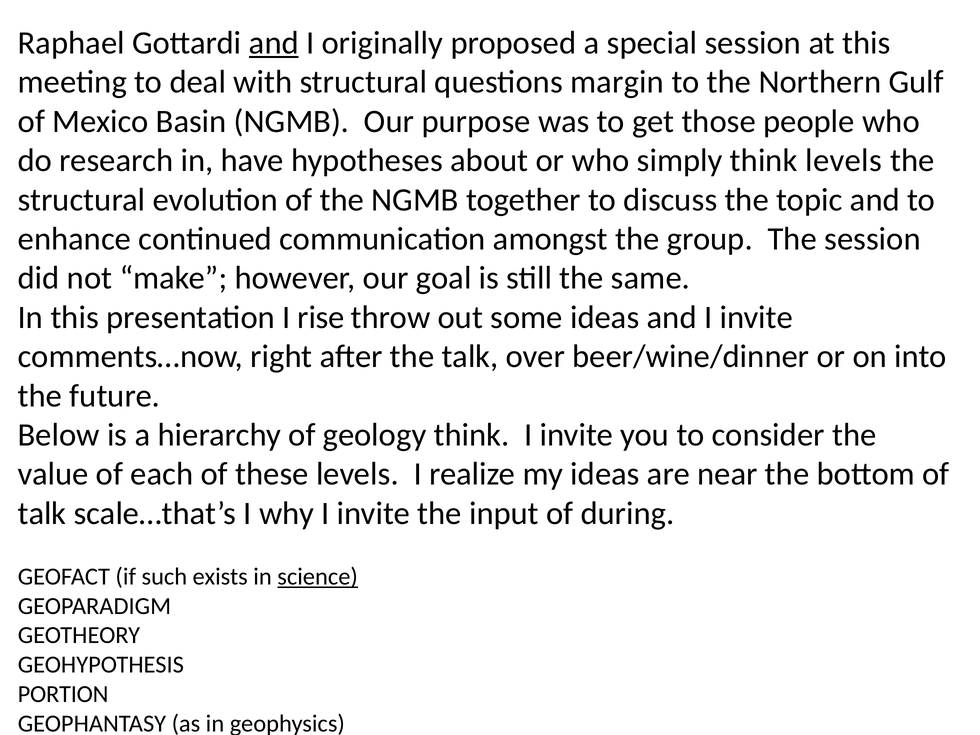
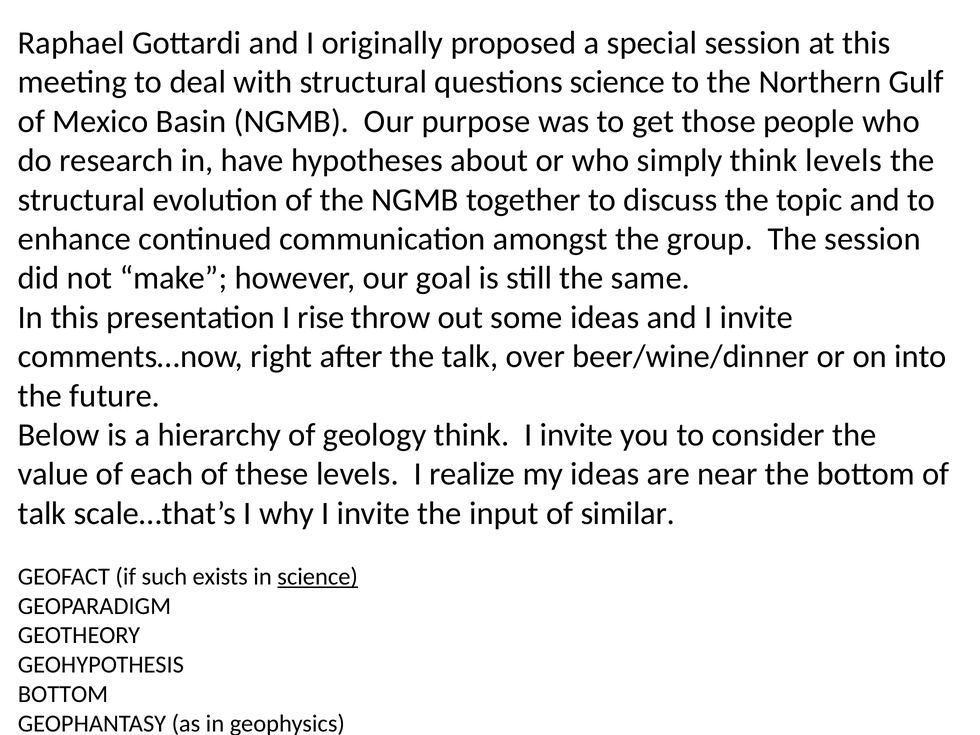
and underline: present -> none (274, 43)
questions margin: margin -> science (617, 82)
during: during -> similar (628, 513)
PORTION: PORTION -> BOTTOM (63, 694)
